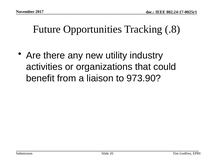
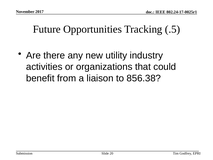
.8: .8 -> .5 (173, 29)
973.90: 973.90 -> 856.38 (144, 78)
